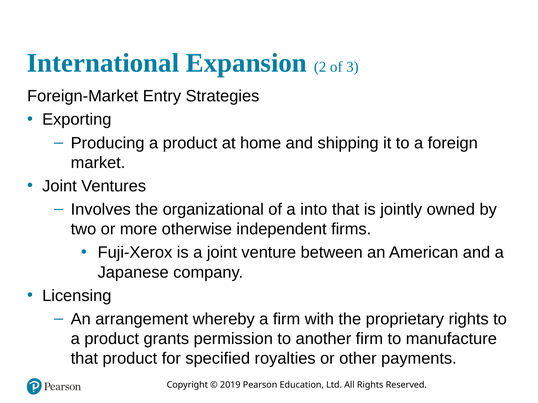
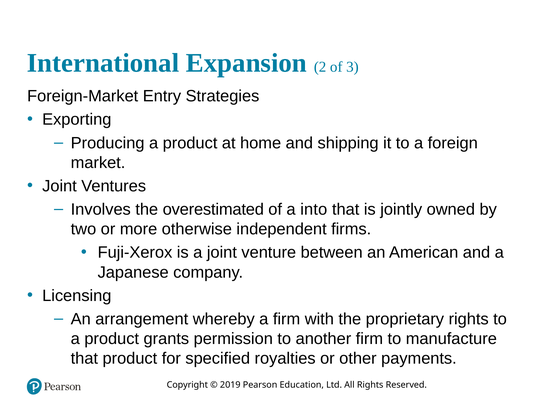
organizational: organizational -> overestimated (213, 210)
